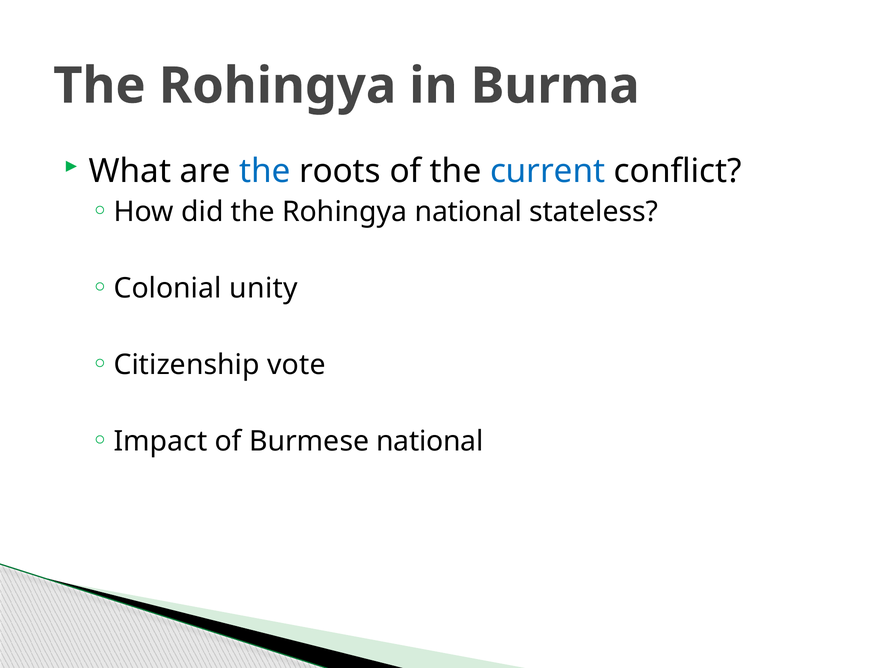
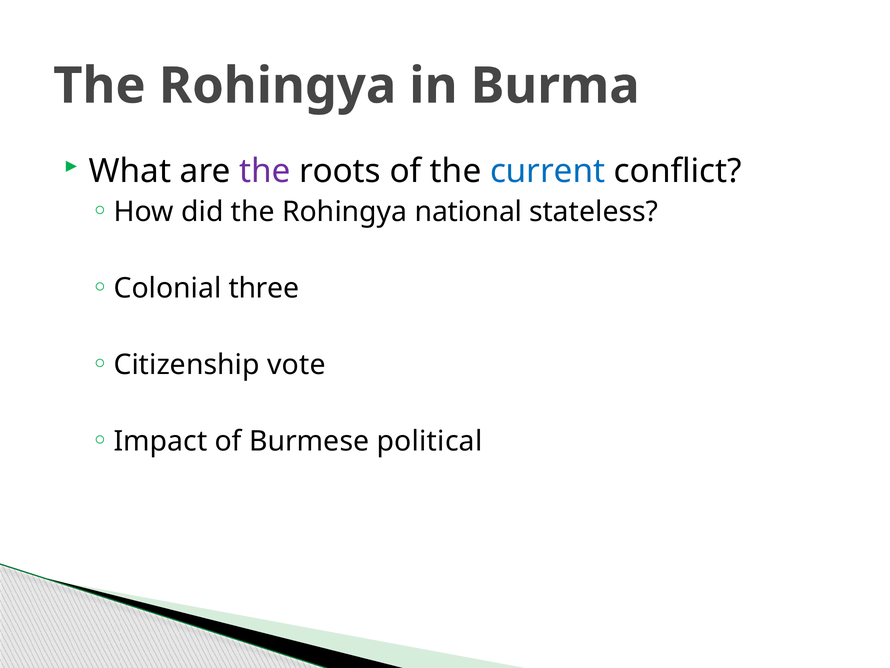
the colour: blue -> purple (265, 171)
unity: unity -> three (264, 288)
Burmese national: national -> political (430, 441)
